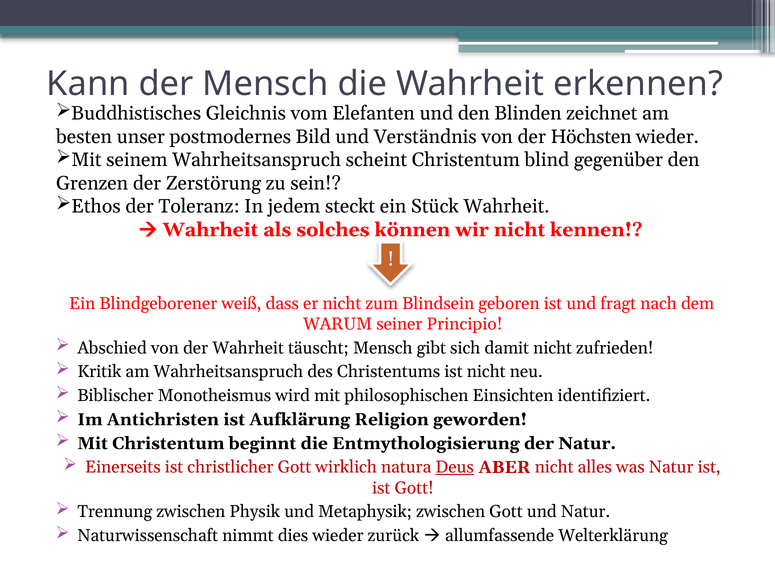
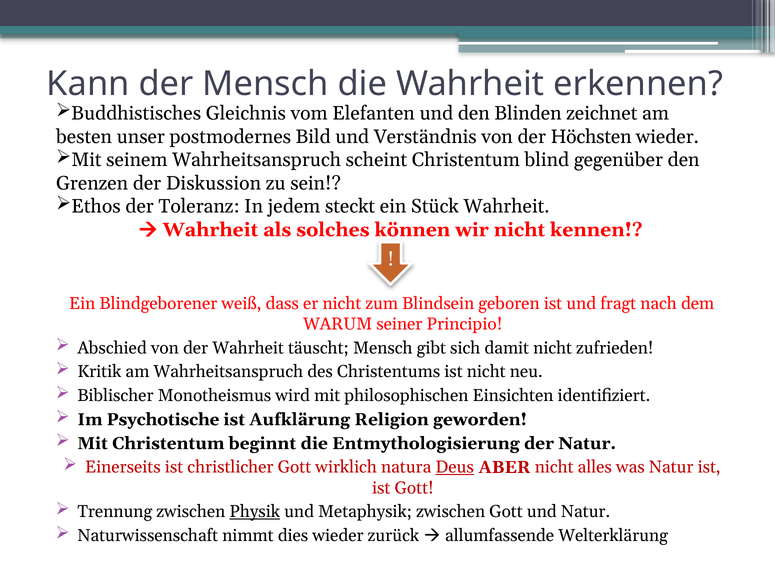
Zerstörung: Zerstörung -> Diskussion (213, 183)
Antichristen: Antichristen -> Psychotische (163, 420)
Physik underline: none -> present (255, 512)
